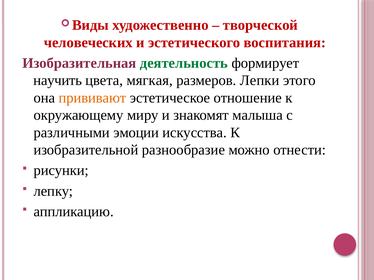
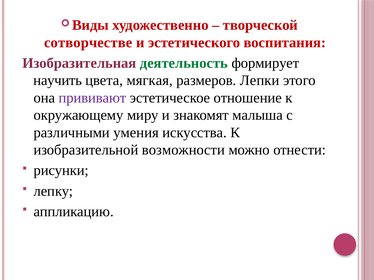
человеческих: человеческих -> сотворчестве (88, 43)
прививают colour: orange -> purple (92, 98)
эмоции: эмоции -> умения (136, 133)
разнообразие: разнообразие -> возможности (183, 150)
